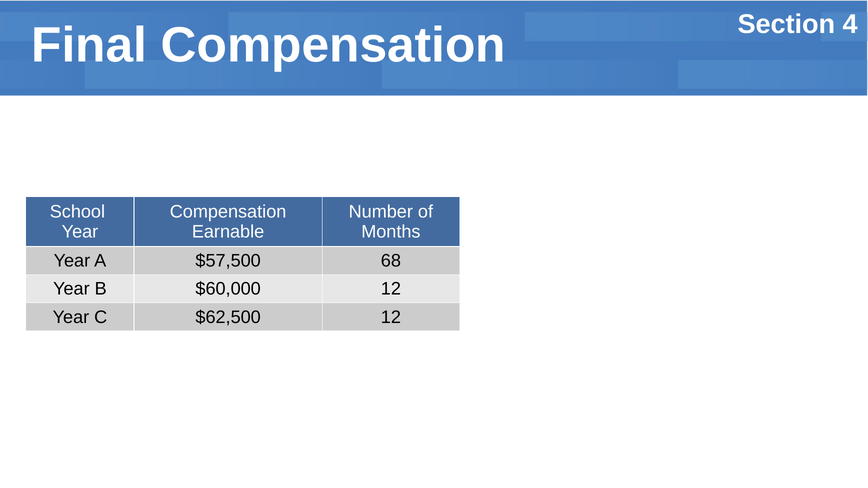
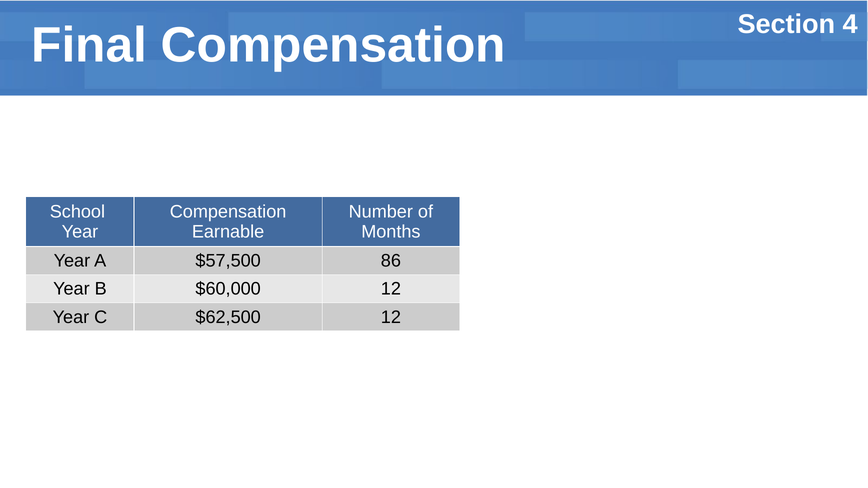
68: 68 -> 86 (391, 261)
